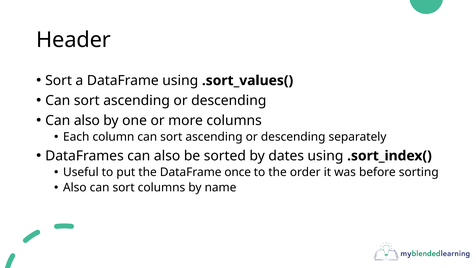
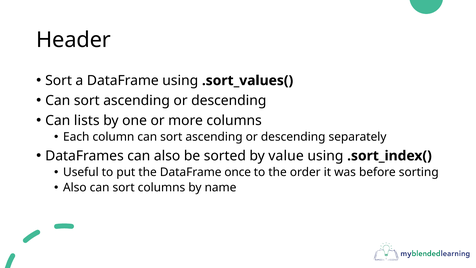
also: also -> lists (87, 120)
dates: dates -> value (286, 156)
